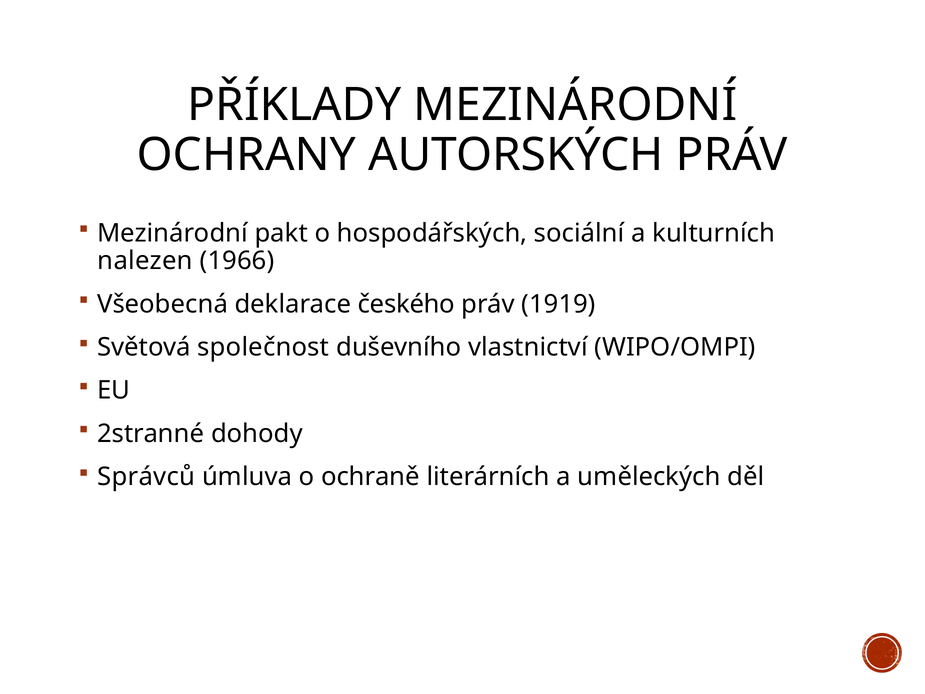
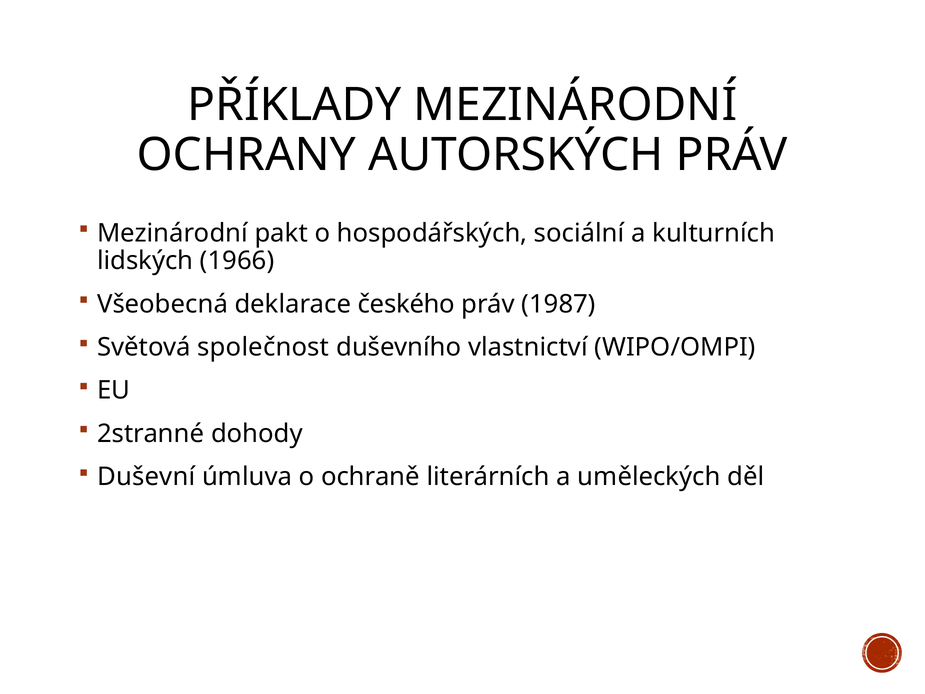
nalezen: nalezen -> lidských (145, 261)
1919: 1919 -> 1987 (559, 304)
Správců: Správců -> Duševní (146, 477)
